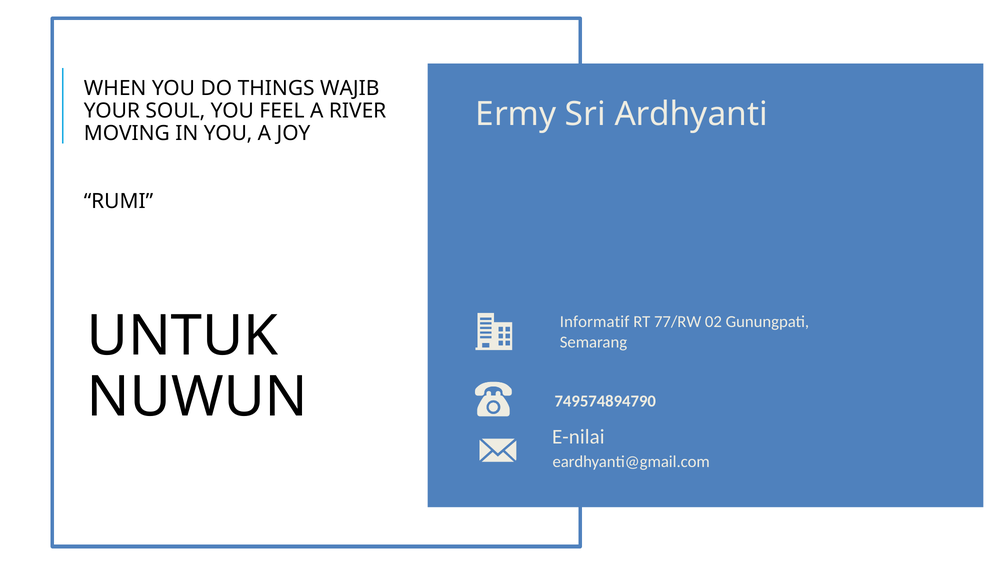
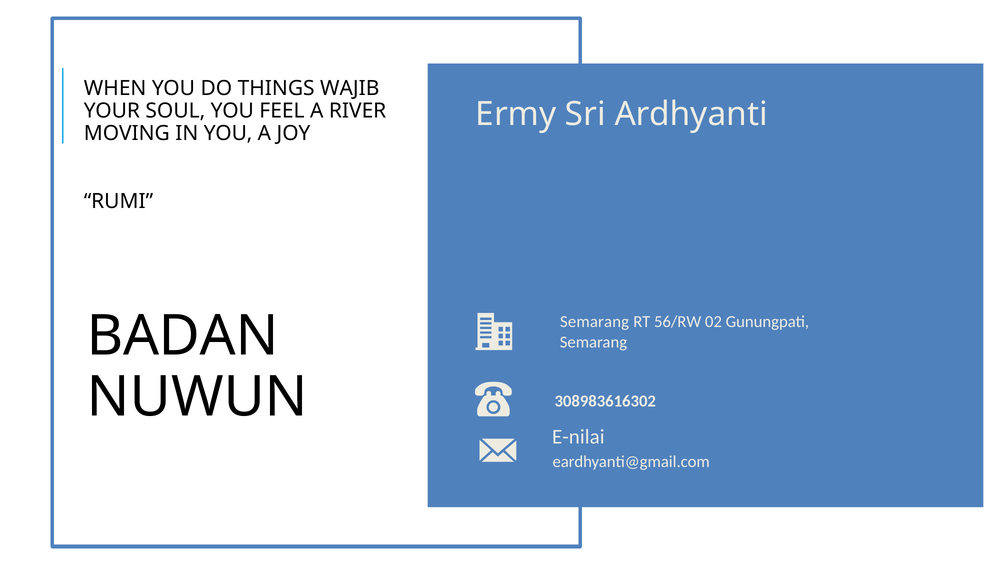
Informatif: Informatif -> Semarang (595, 322)
77/RW: 77/RW -> 56/RW (678, 322)
UNTUK: UNTUK -> BADAN (183, 336)
749574894790: 749574894790 -> 308983616302 (605, 401)
